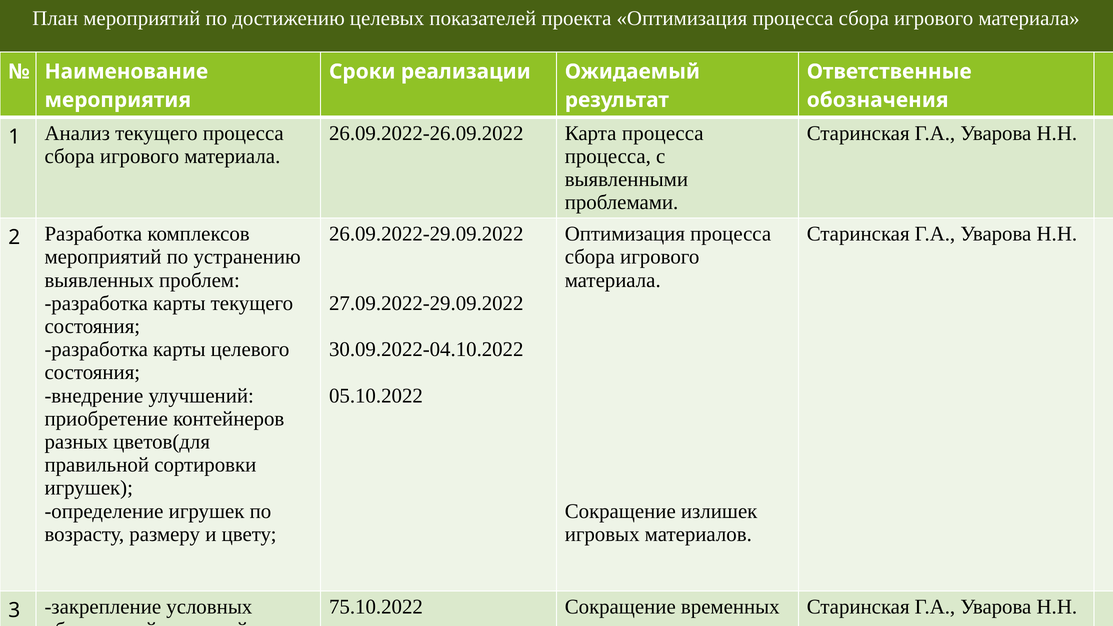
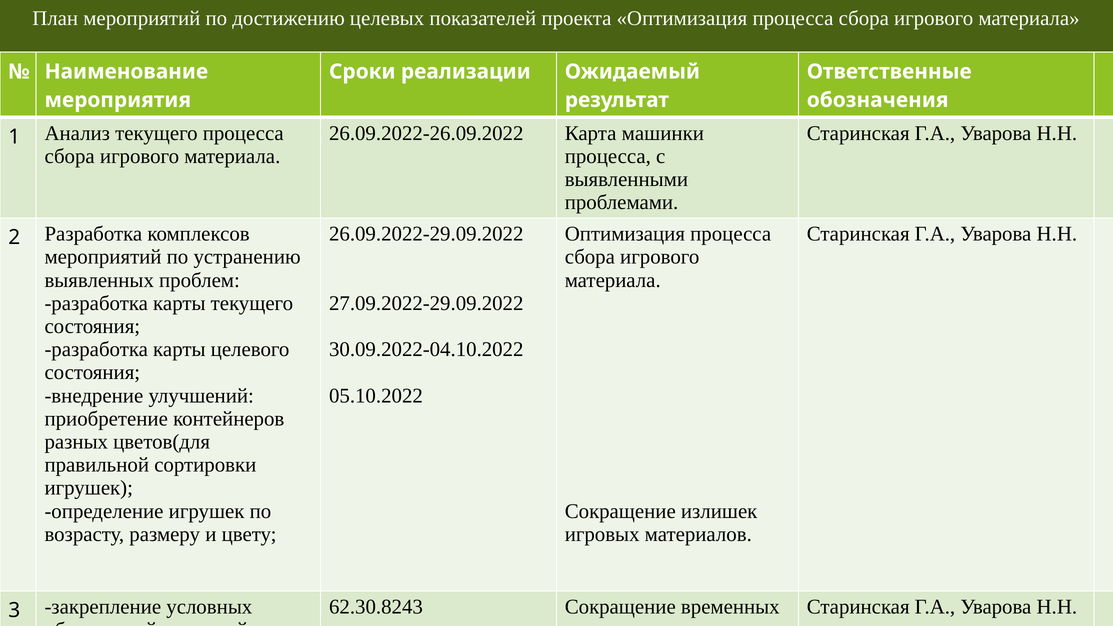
Карта процесса: процесса -> машинки (663, 133)
75.10.2022: 75.10.2022 -> 62.30.8243 (376, 607)
